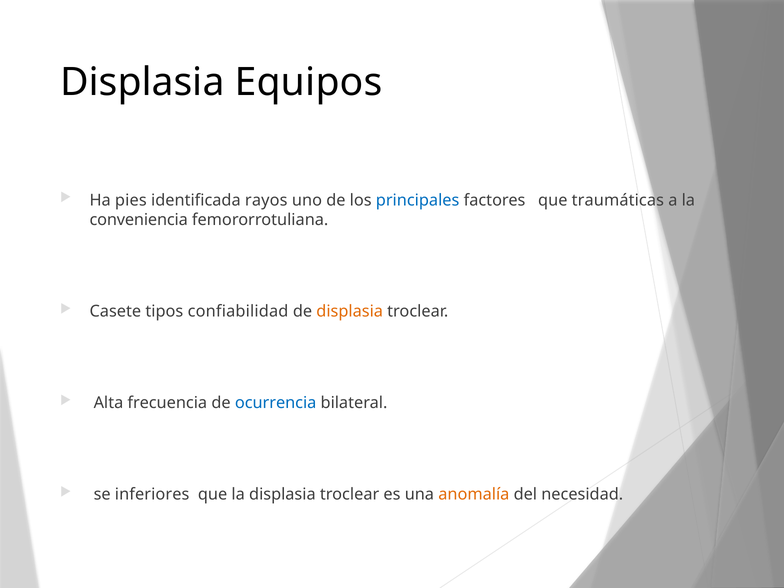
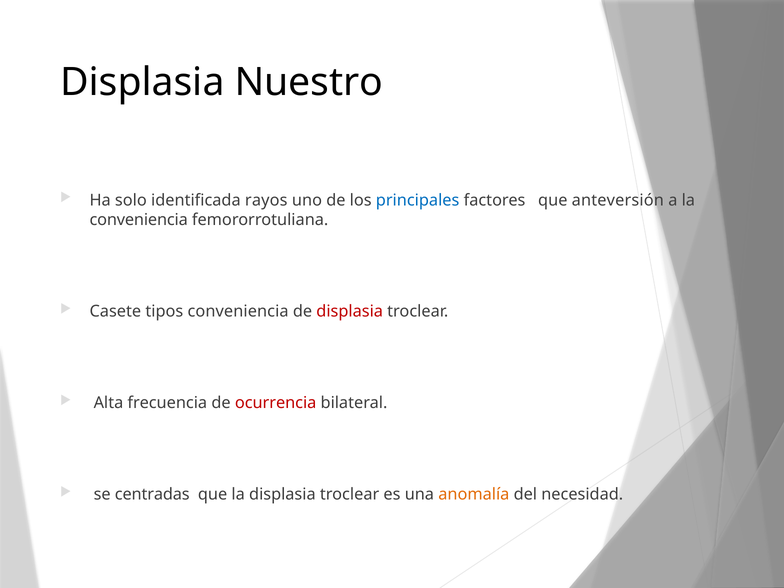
Equipos: Equipos -> Nuestro (309, 82)
pies: pies -> solo (131, 200)
traumáticas: traumáticas -> anteversión (618, 200)
tipos confiabilidad: confiabilidad -> conveniencia (238, 311)
displasia colour: orange -> red (350, 311)
ocurrencia colour: blue -> red (276, 403)
inferiores: inferiores -> centradas (152, 494)
